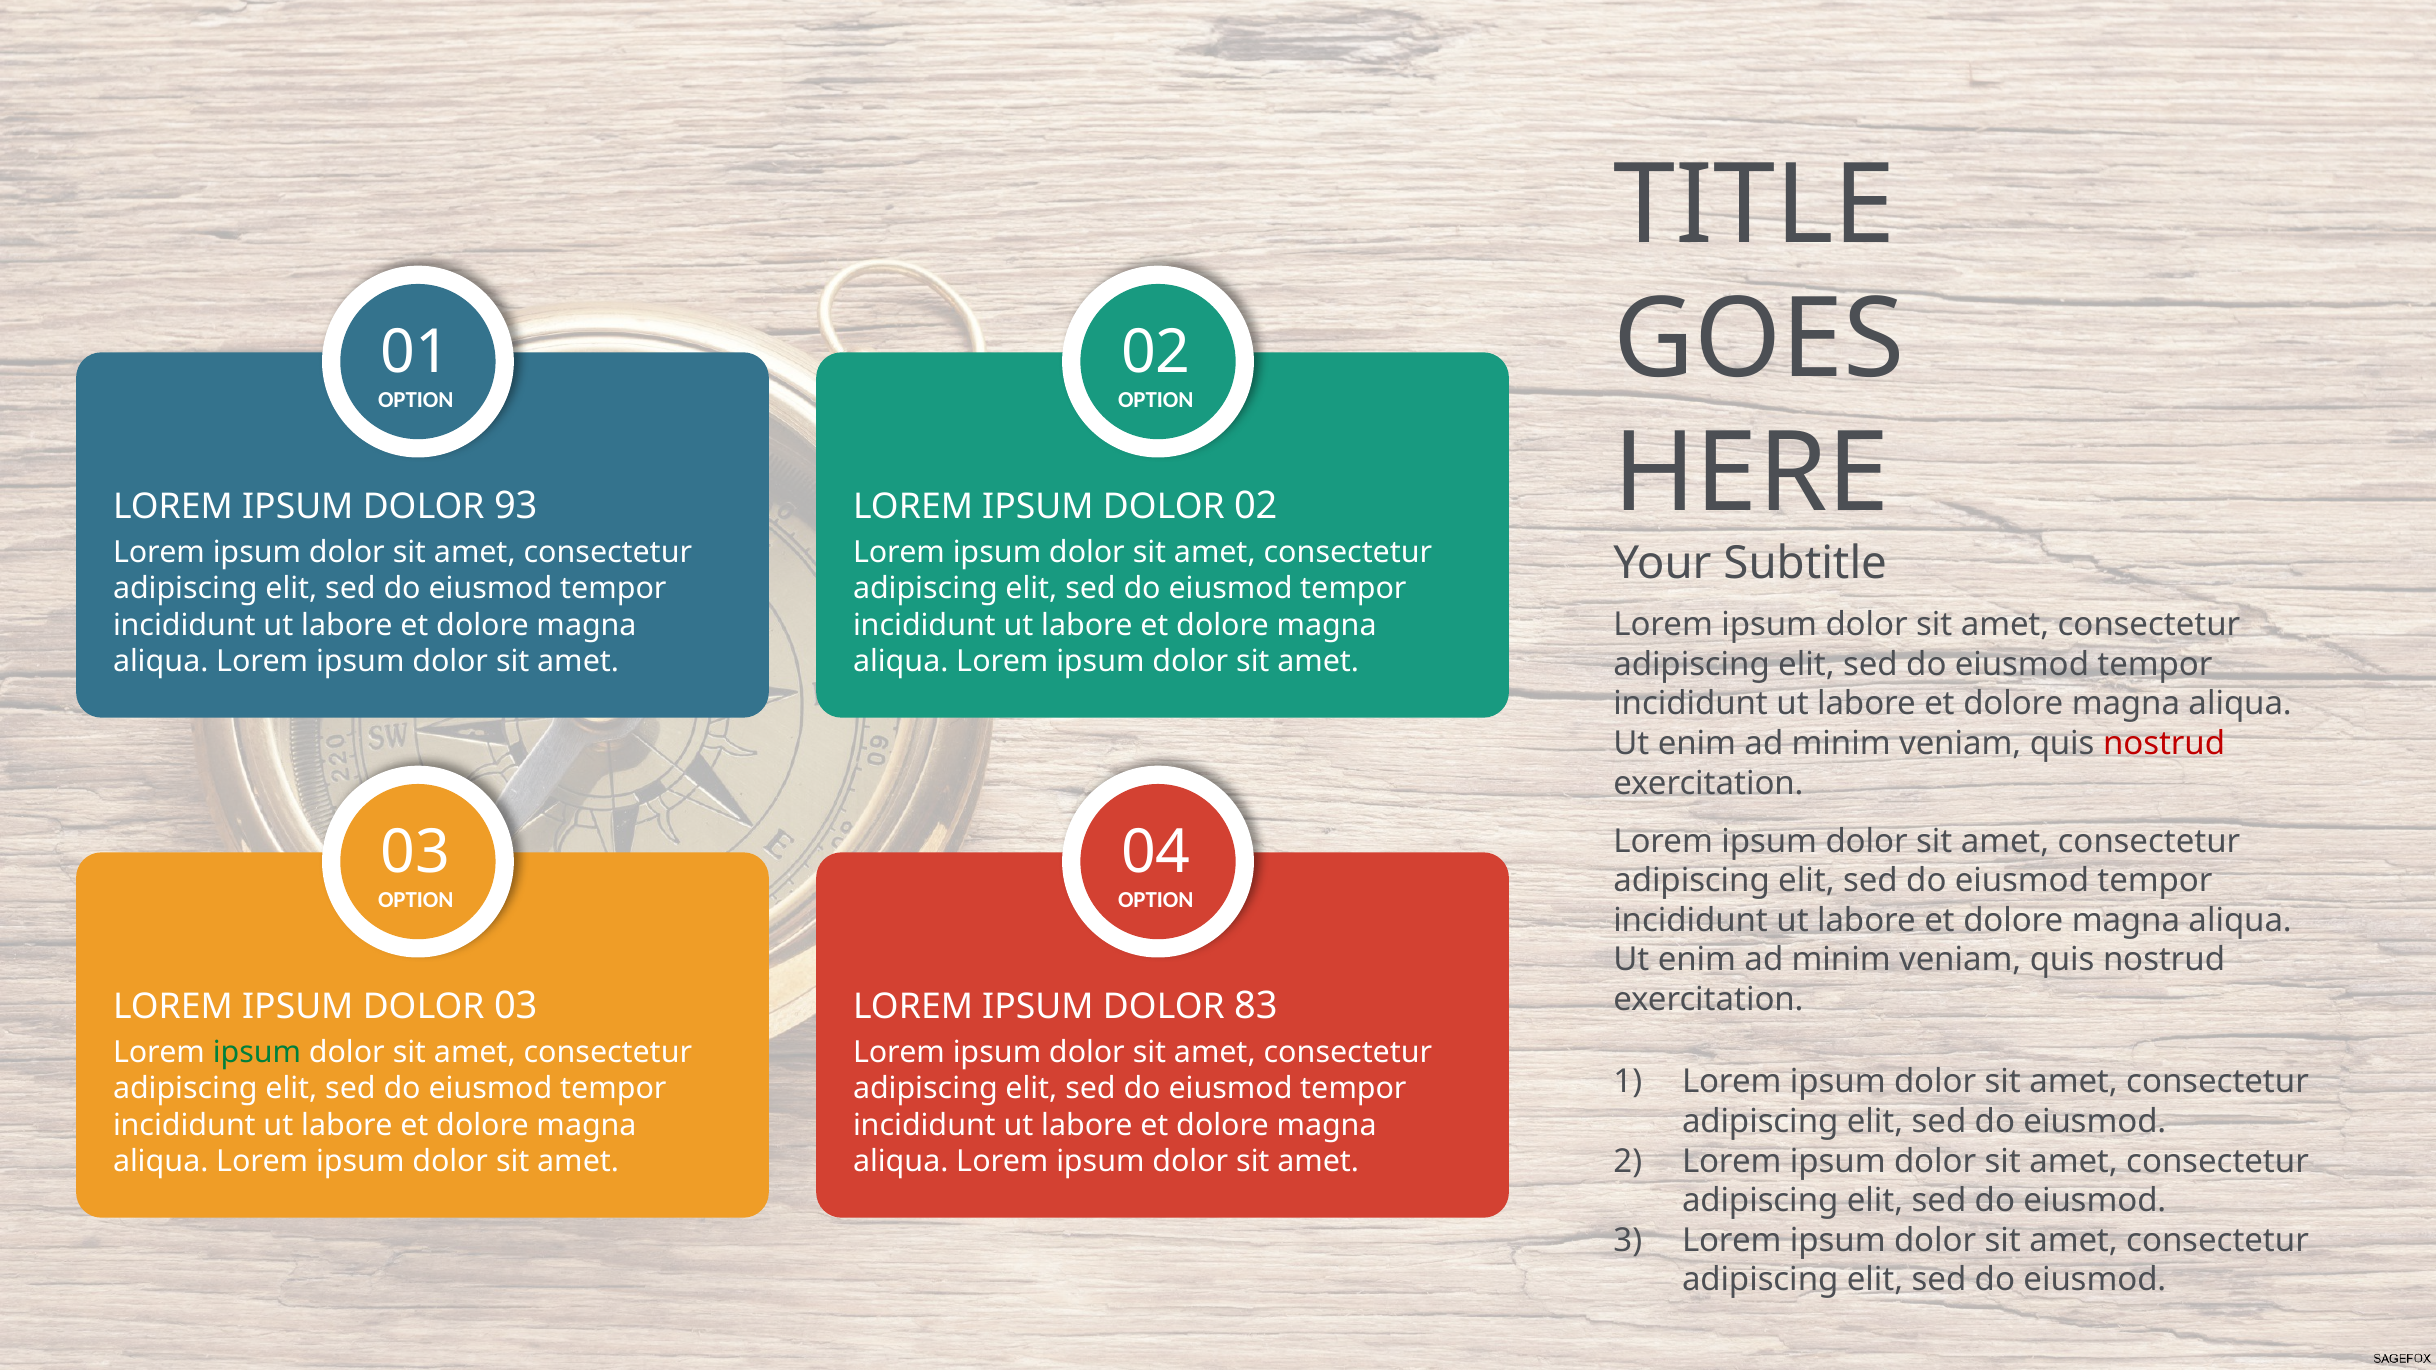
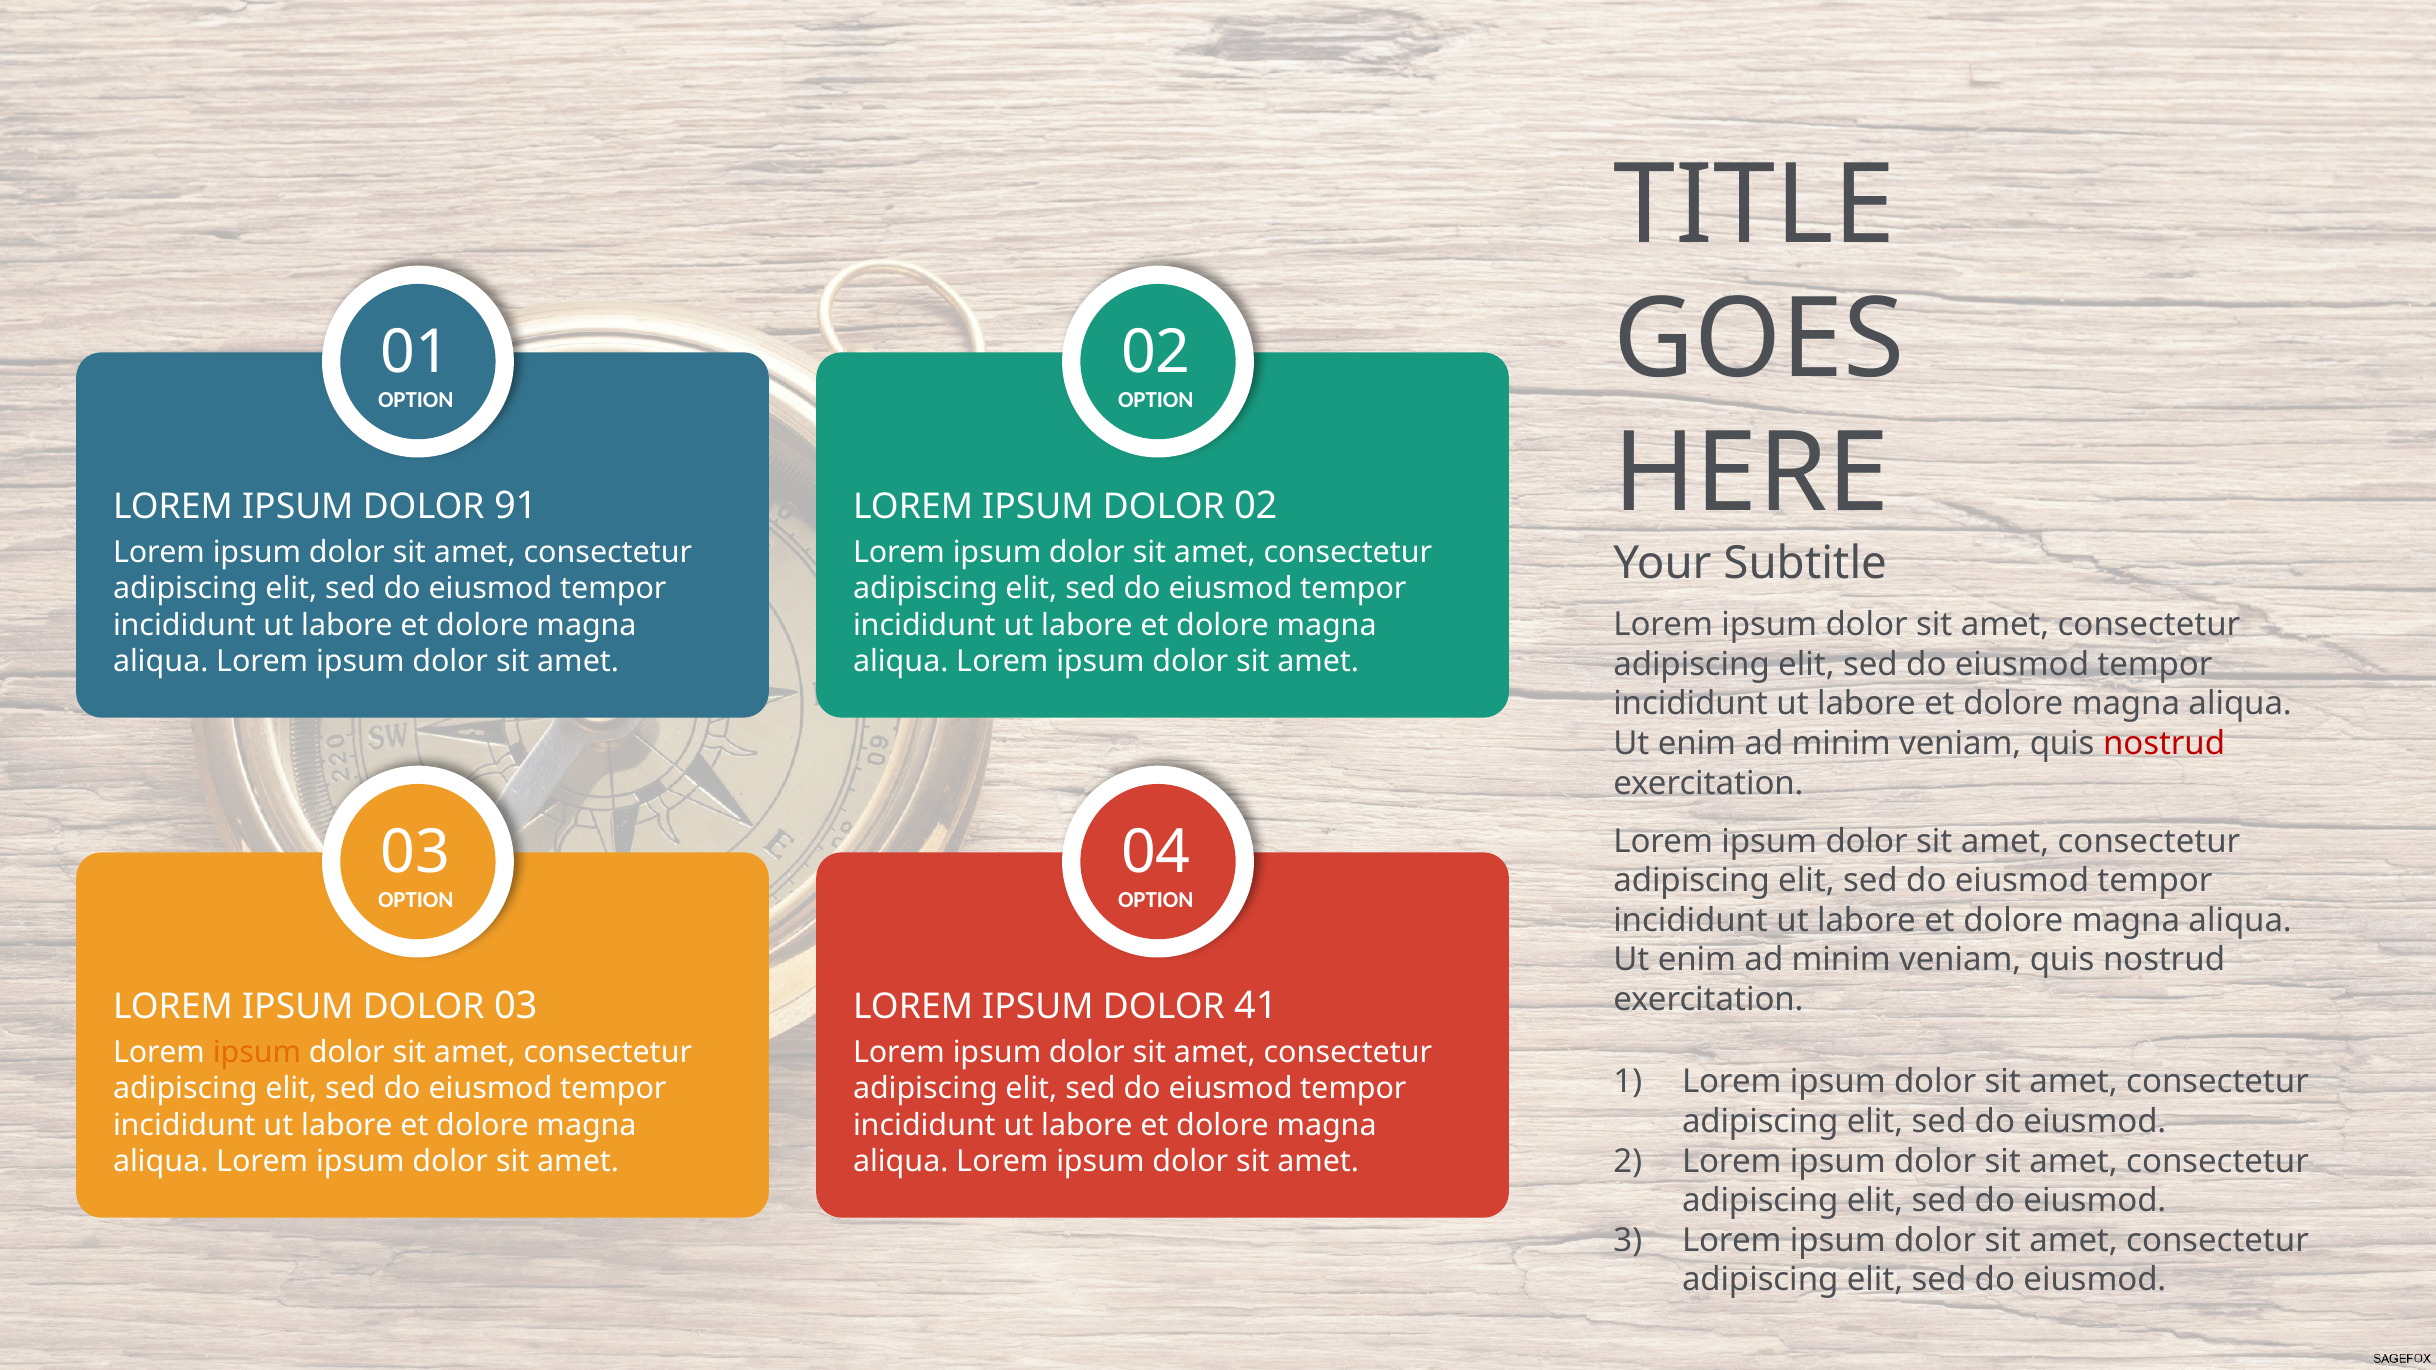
93: 93 -> 91 (516, 506)
83: 83 -> 41 (1256, 1006)
ipsum colour: green -> orange (257, 1052)
